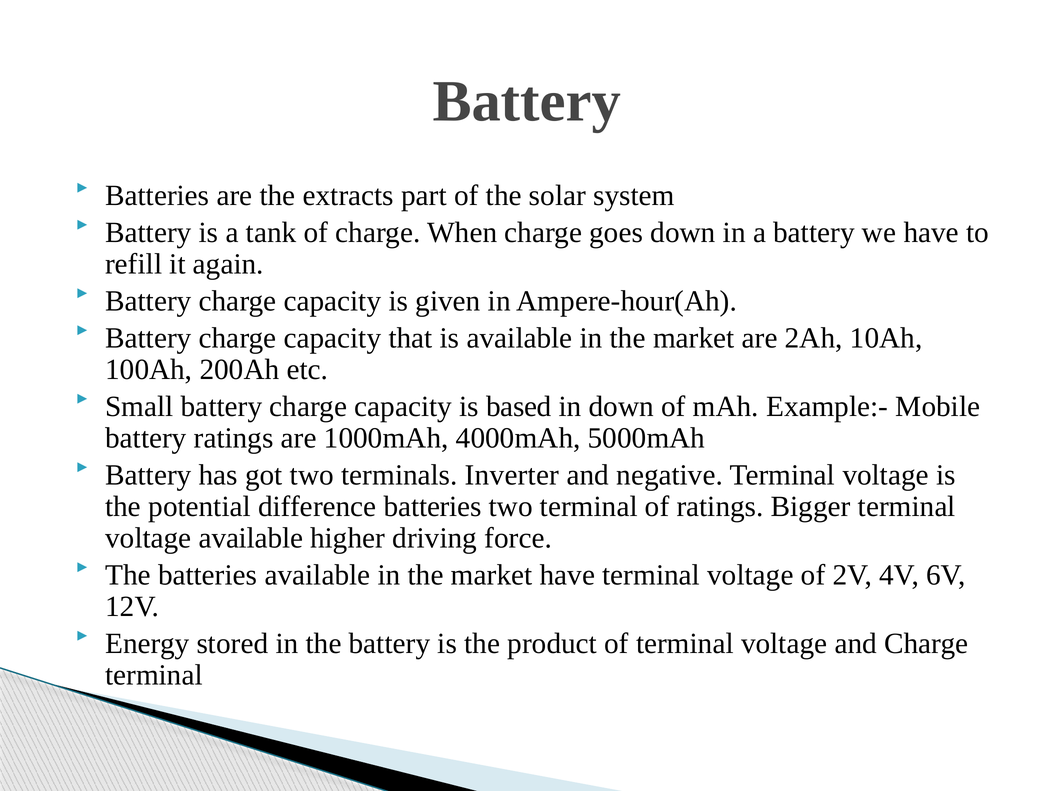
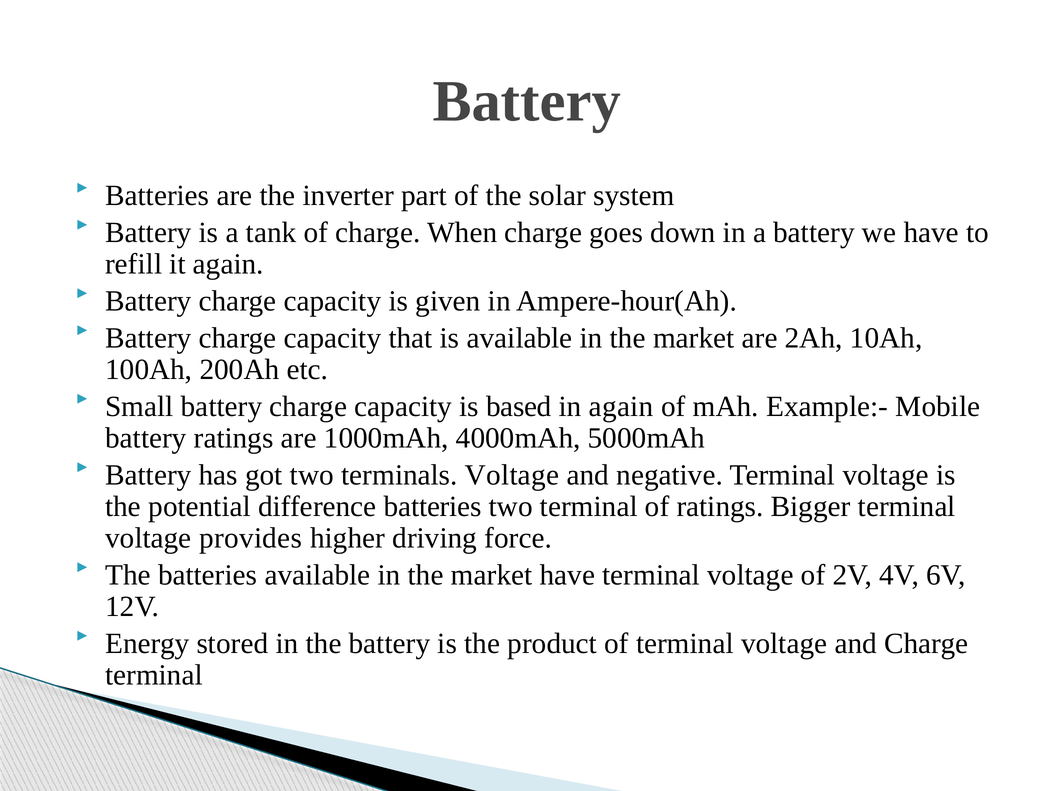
extracts: extracts -> inverter (348, 196)
in down: down -> again (621, 406)
terminals Inverter: Inverter -> Voltage (512, 475)
voltage available: available -> provides (251, 538)
